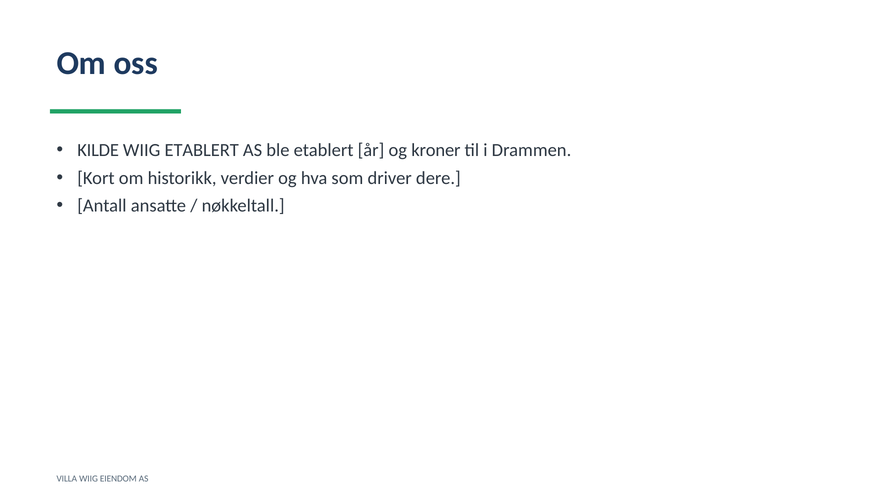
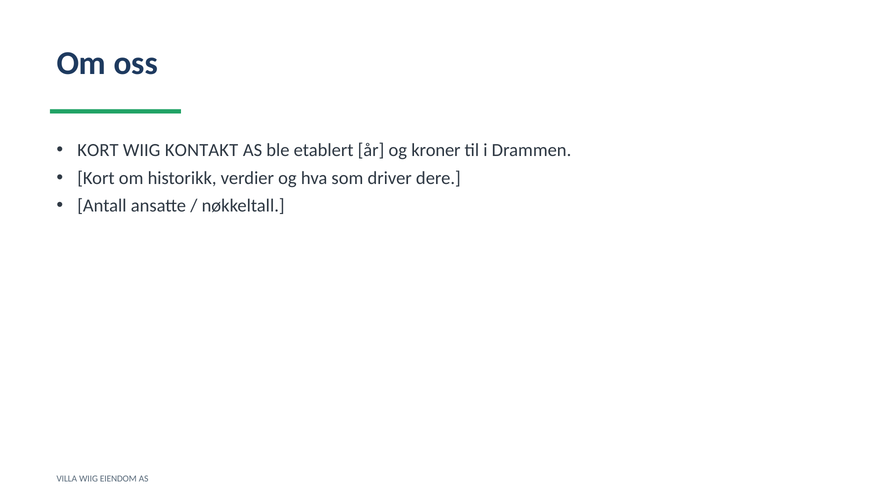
KILDE: KILDE -> KORT (98, 150)
WIIG ETABLERT: ETABLERT -> KONTAKT (202, 150)
